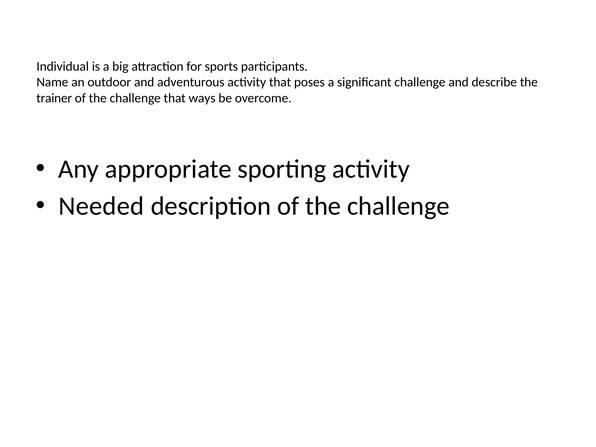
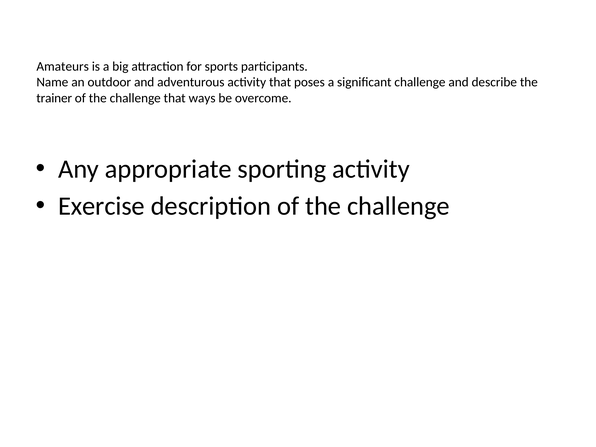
Individual: Individual -> Amateurs (63, 66)
Needed: Needed -> Exercise (101, 206)
